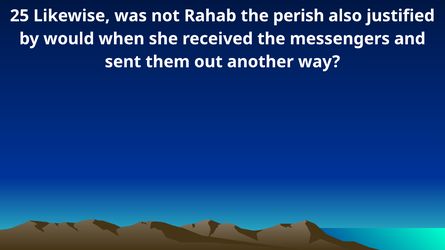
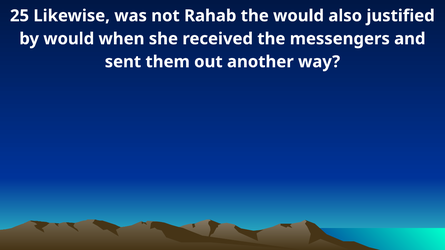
the perish: perish -> would (299, 16)
